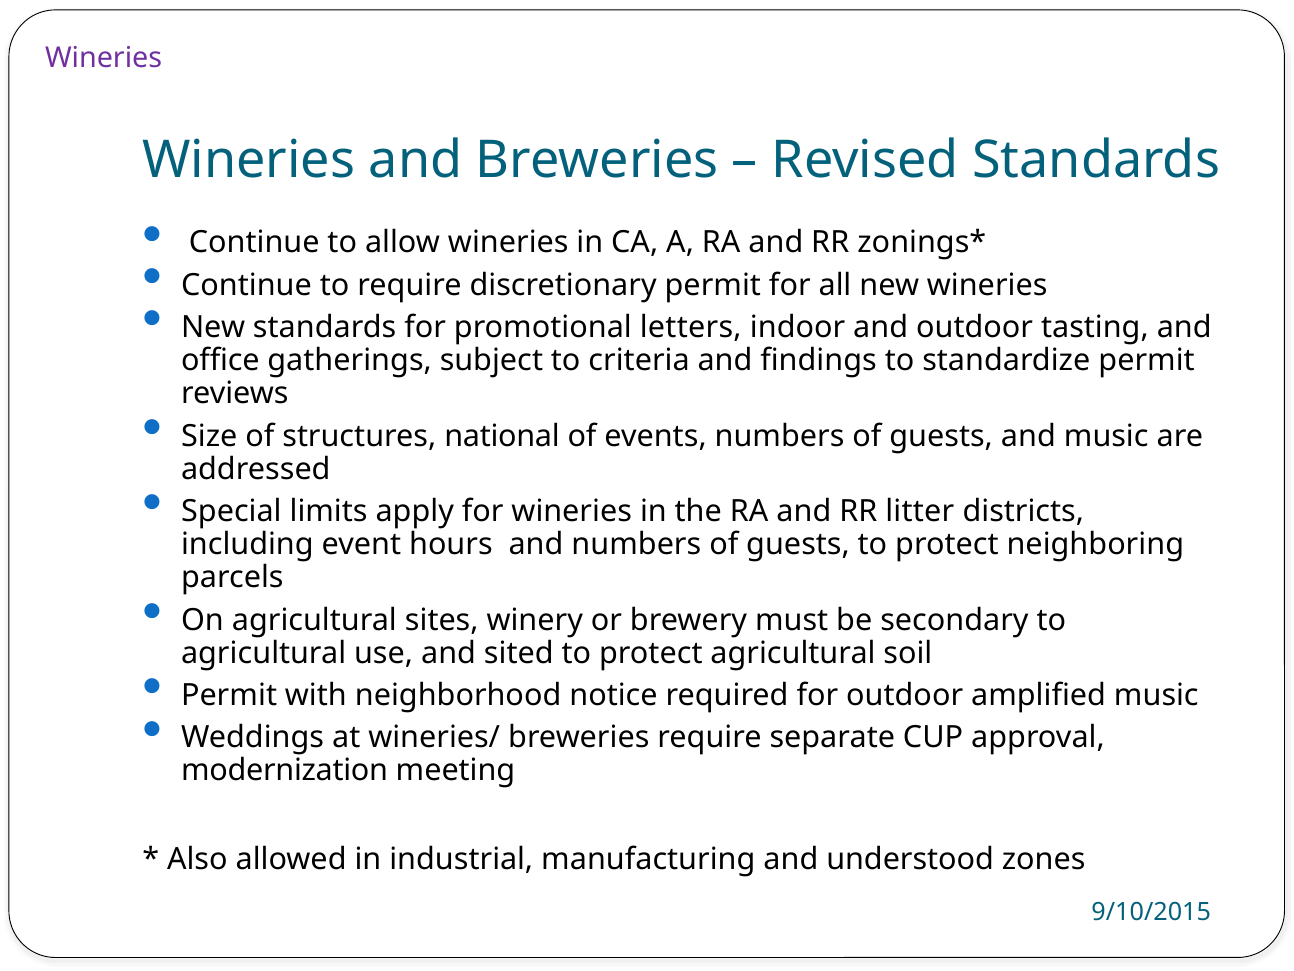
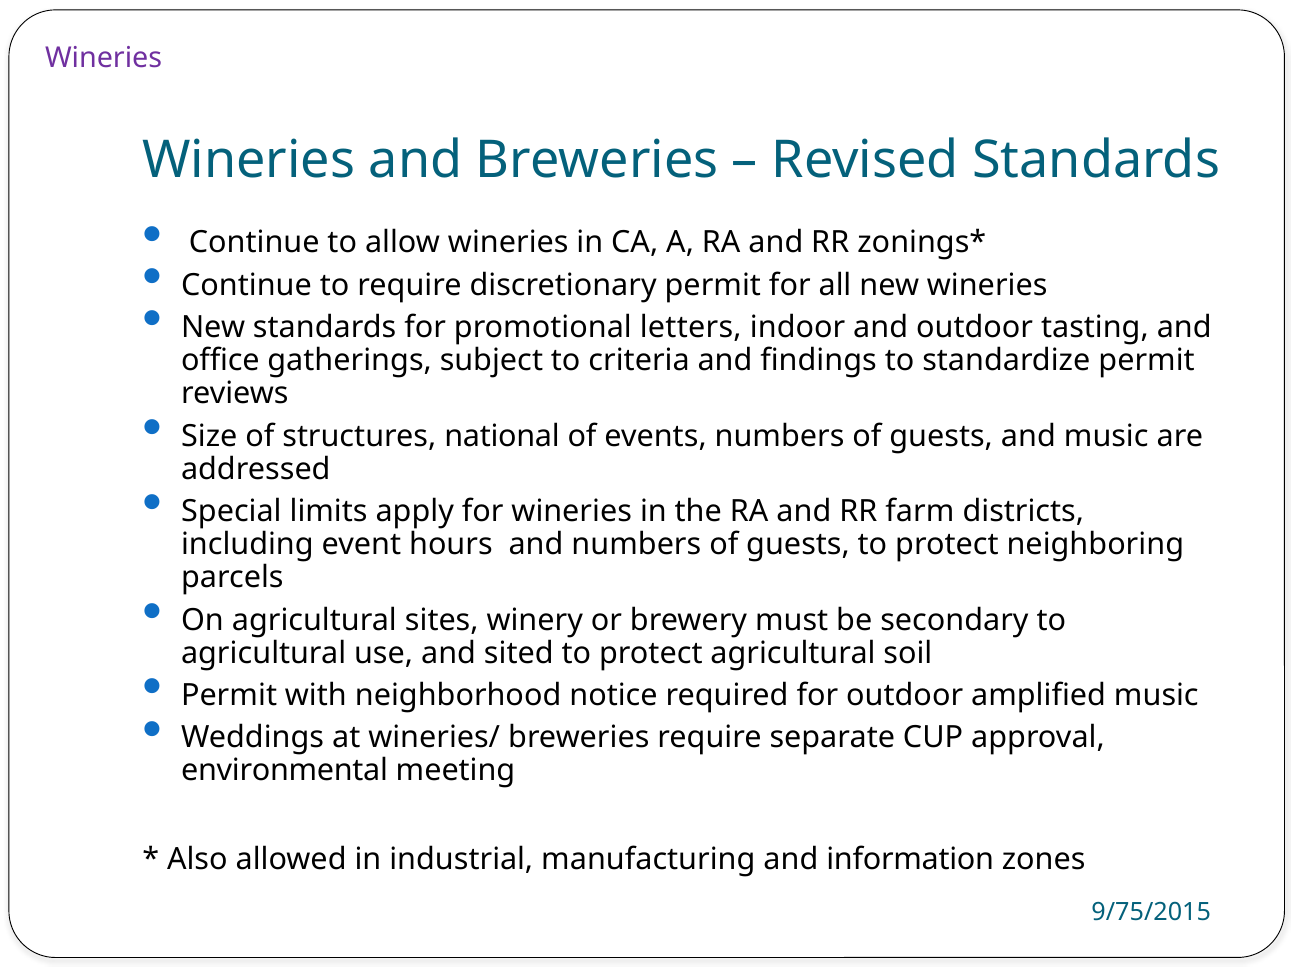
litter: litter -> farm (920, 511)
modernization: modernization -> environmental (285, 770)
understood: understood -> information (910, 859)
9/10/2015: 9/10/2015 -> 9/75/2015 (1151, 912)
